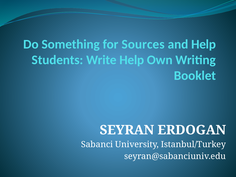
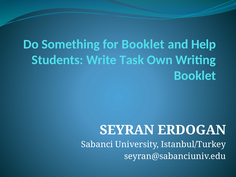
for Sources: Sources -> Booklet (143, 44)
Write Help: Help -> Task (132, 60)
